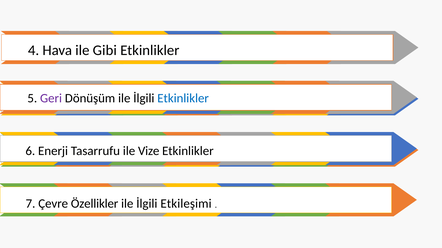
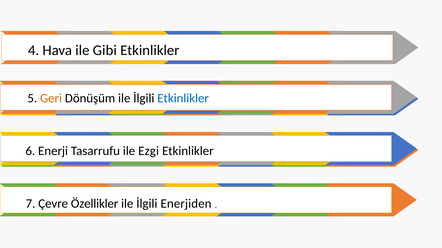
Geri colour: purple -> orange (51, 98)
Vize: Vize -> Ezgi (149, 151)
Etkileşimi: Etkileşimi -> Enerjiden (186, 204)
